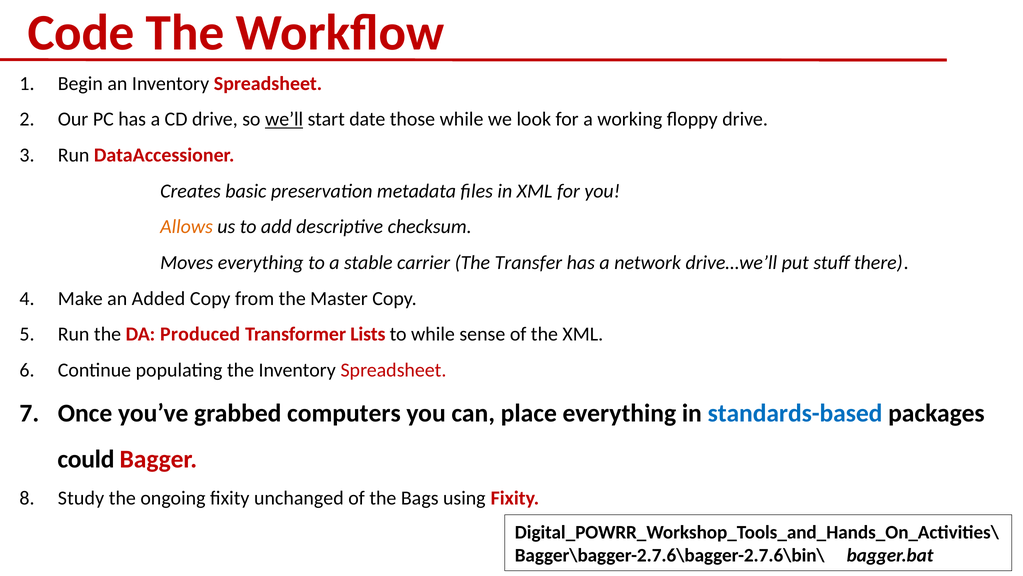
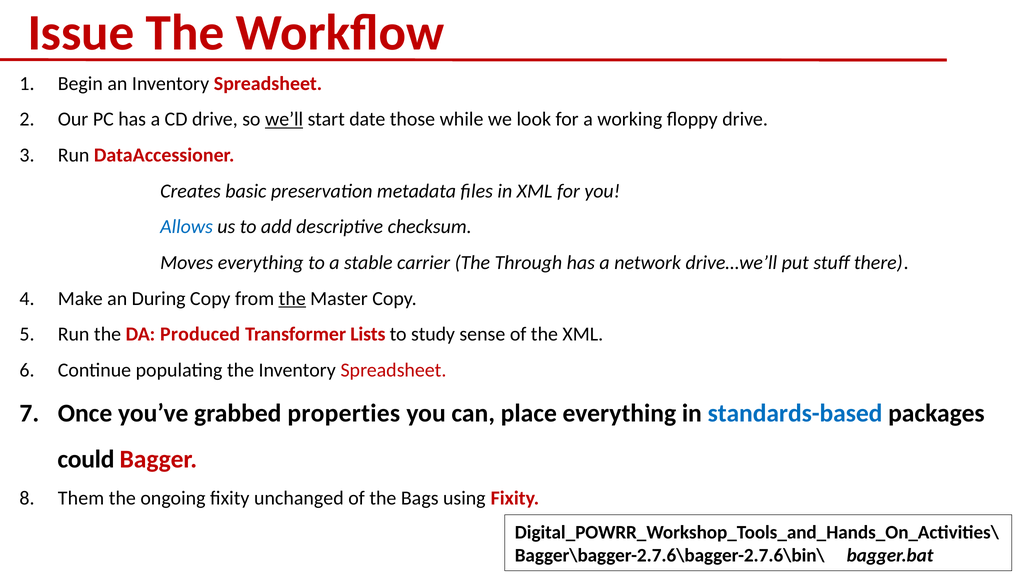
Code: Code -> Issue (81, 33)
Allows colour: orange -> blue (187, 227)
Transfer: Transfer -> Through (528, 262)
Added: Added -> During (159, 298)
the underline: none -> present (292, 298)
to while: while -> study (433, 334)
computers: computers -> properties (344, 413)
Study: Study -> Them (81, 498)
